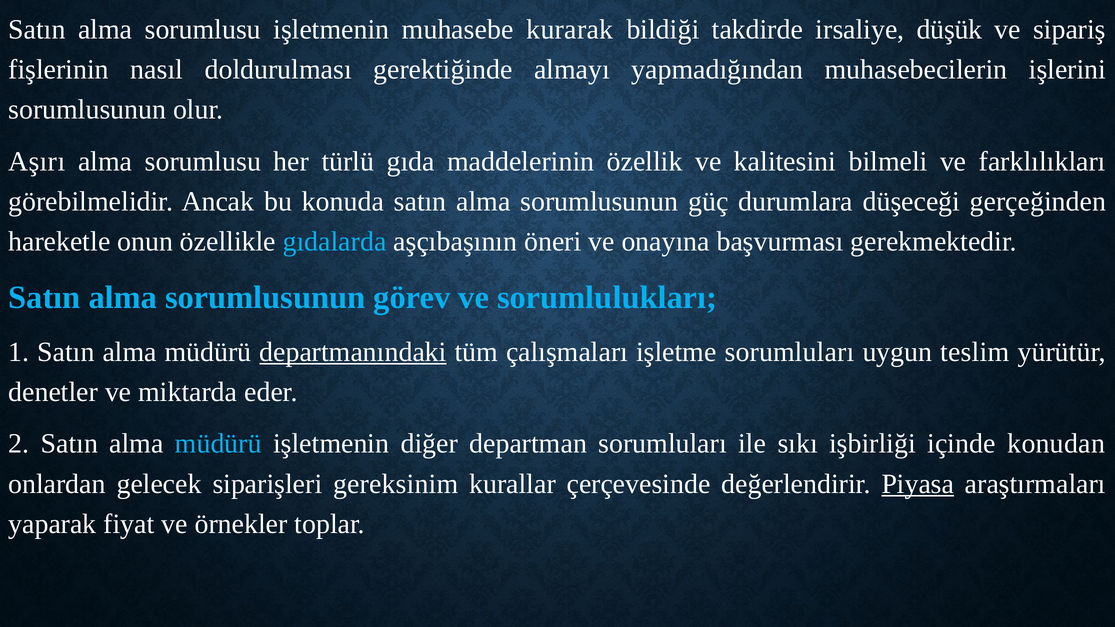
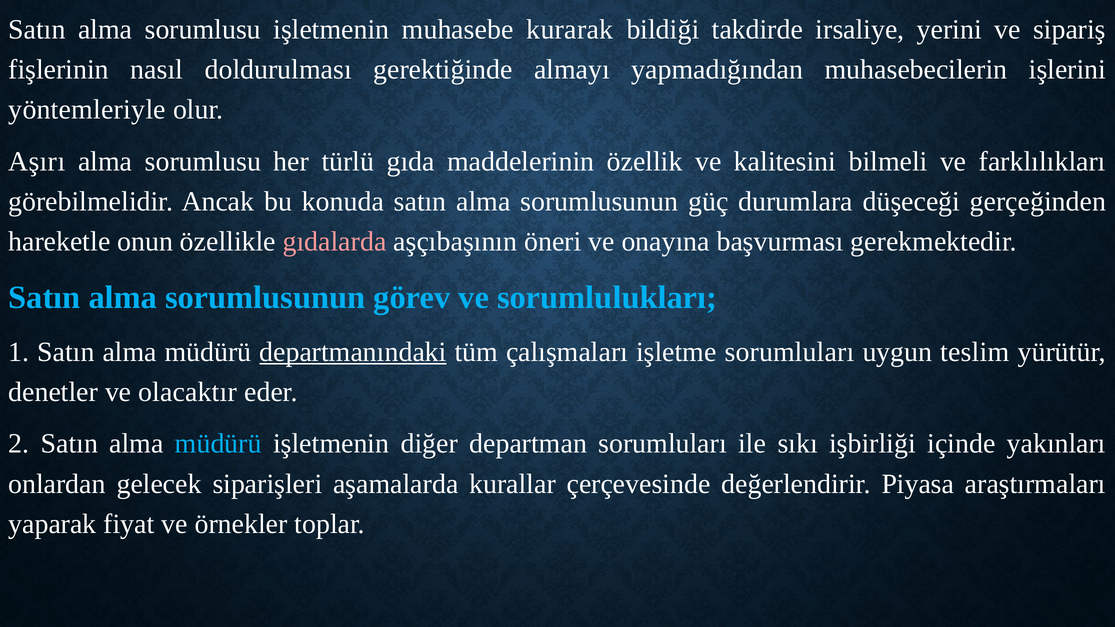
düşük: düşük -> yerini (949, 30)
sorumlusunun: sorumlusunun -> yöntemleriyle (87, 110)
gıdalarda colour: light blue -> pink (335, 242)
miktarda: miktarda -> olacaktır (188, 392)
konudan: konudan -> yakınları (1056, 444)
gereksinim: gereksinim -> aşamalarda (396, 484)
Piyasa underline: present -> none (918, 484)
